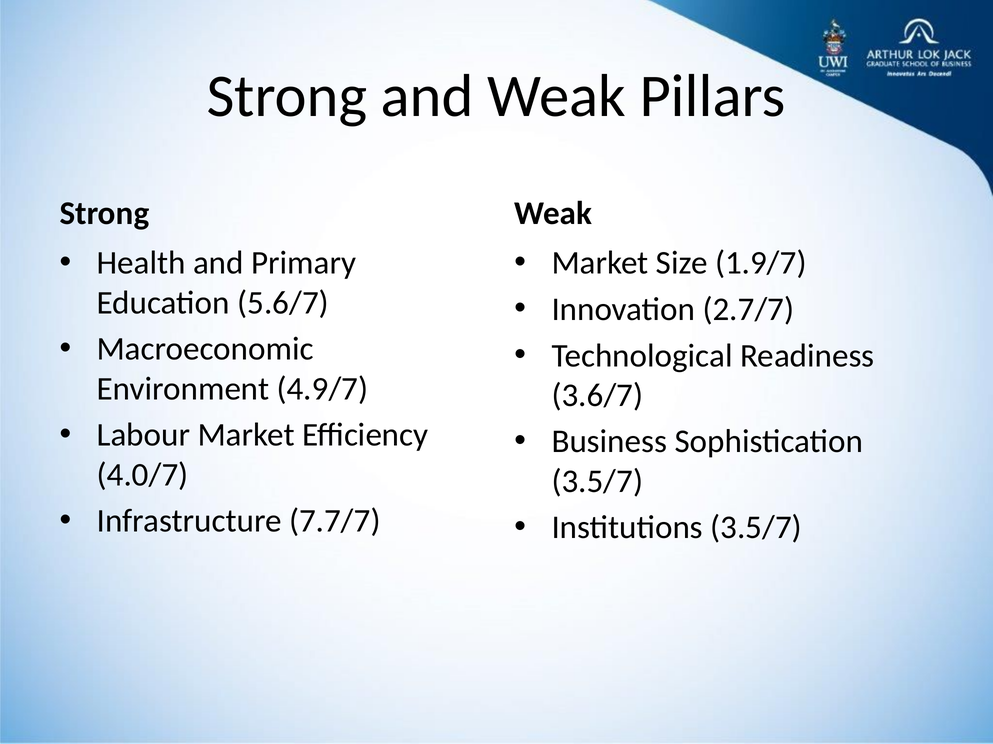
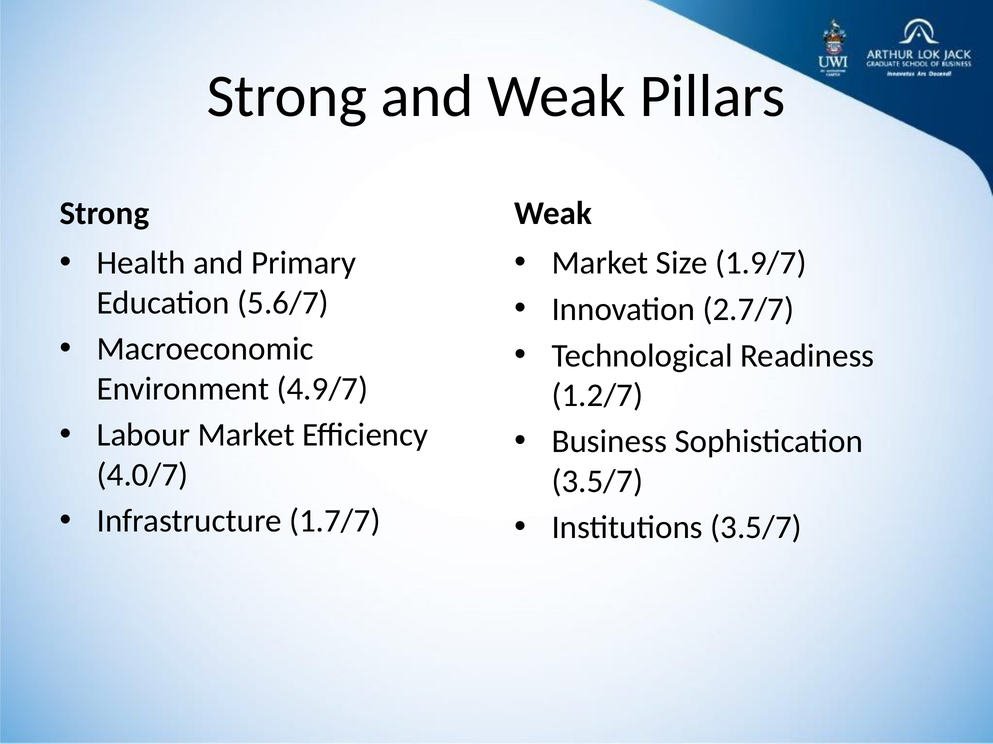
3.6/7: 3.6/7 -> 1.2/7 (597, 396)
7.7/7: 7.7/7 -> 1.7/7 (335, 521)
